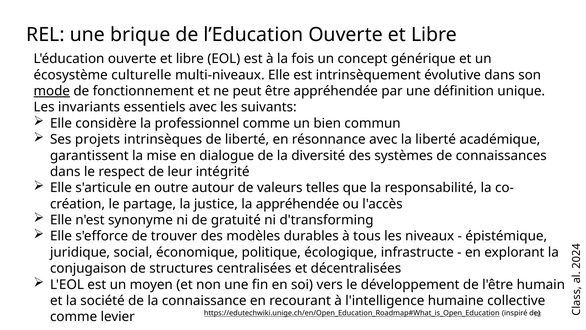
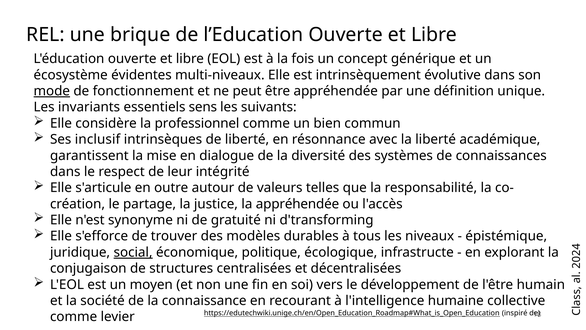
culturelle: culturelle -> évidentes (141, 75)
essentiels avec: avec -> sens (203, 107)
projets: projets -> inclusif (98, 139)
social underline: none -> present (133, 252)
